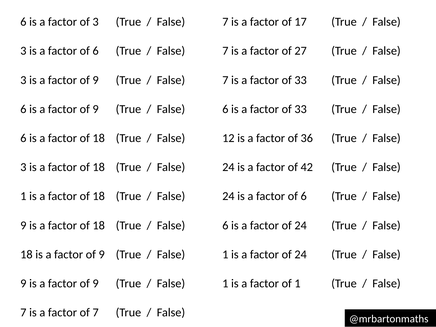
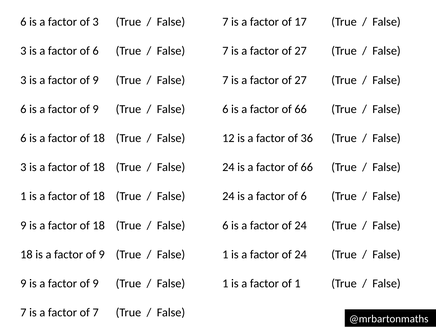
33: 33 -> 27 (301, 80)
33: 33 -> 66 (301, 109)
42: 42 -> 66 (307, 167)
